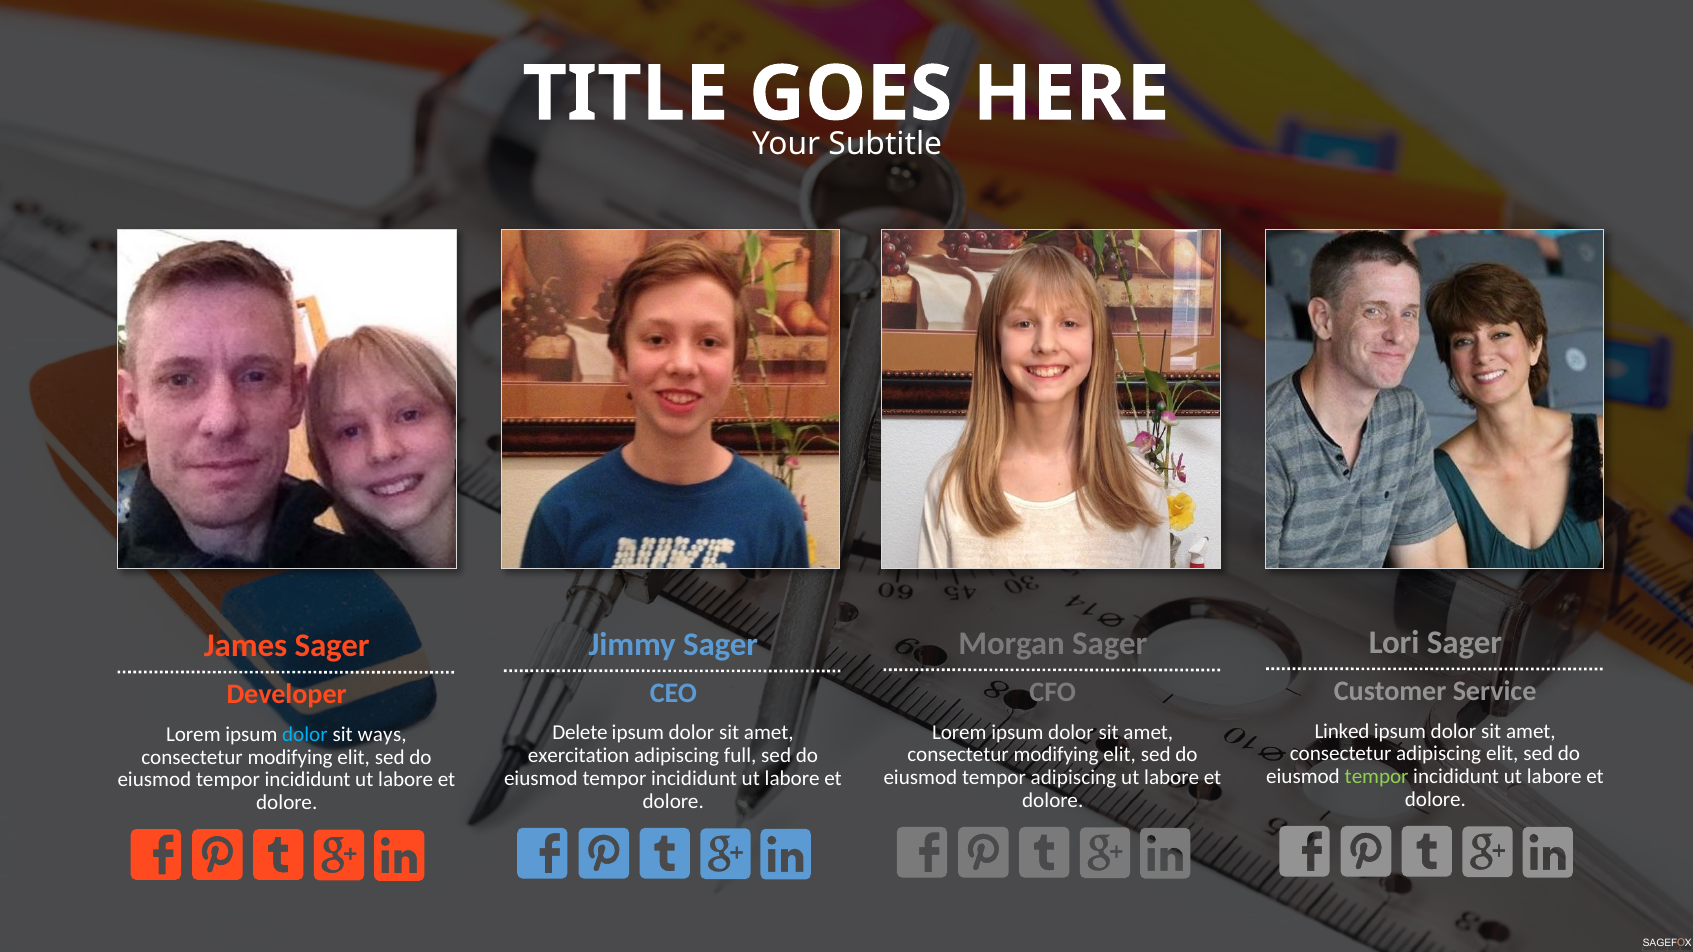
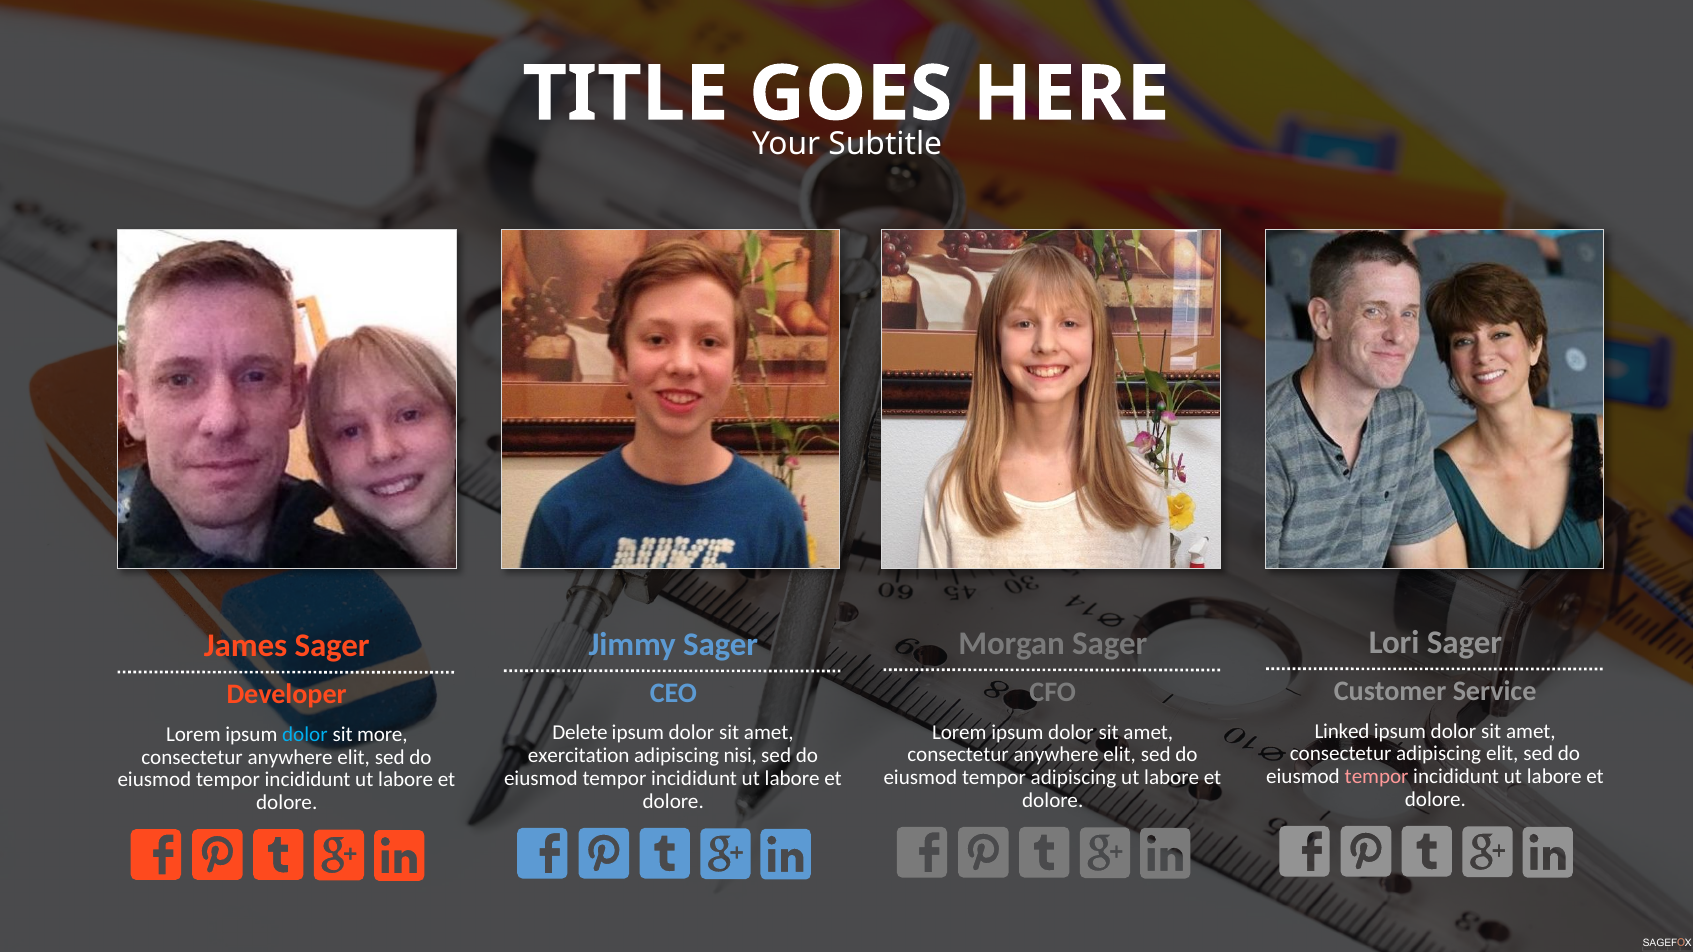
ways: ways -> more (382, 735)
modifying: modifying -> anywhere (1056, 755)
full: full -> nisi (740, 756)
modifying: modifying -> anywhere (290, 757)
tempor colour: light green -> pink (1377, 777)
